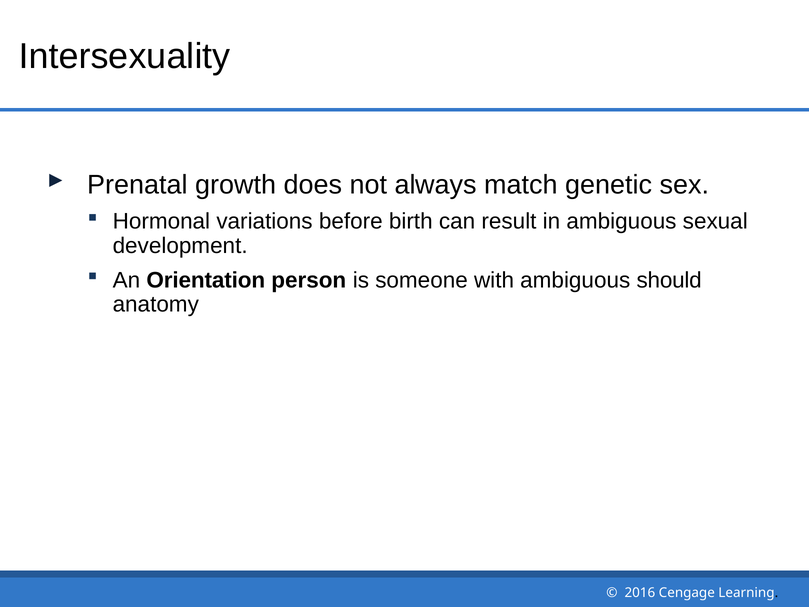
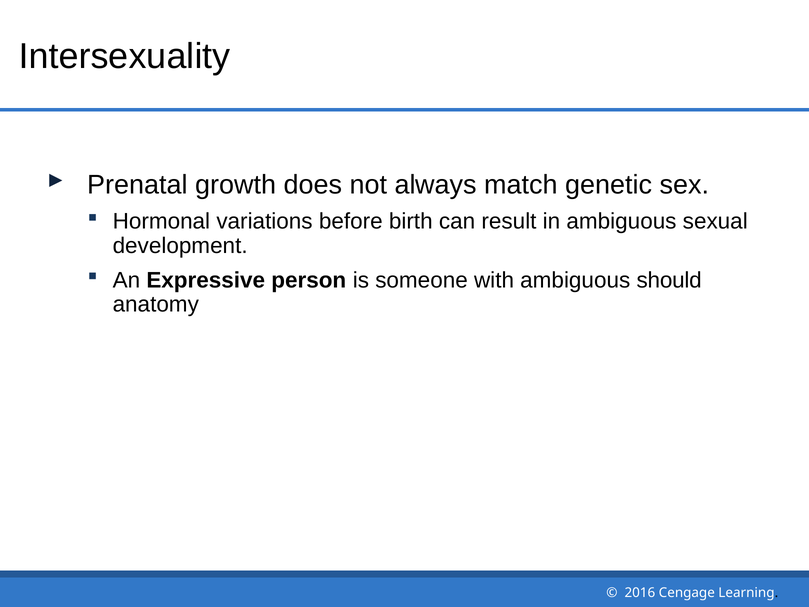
Orientation: Orientation -> Expressive (206, 280)
